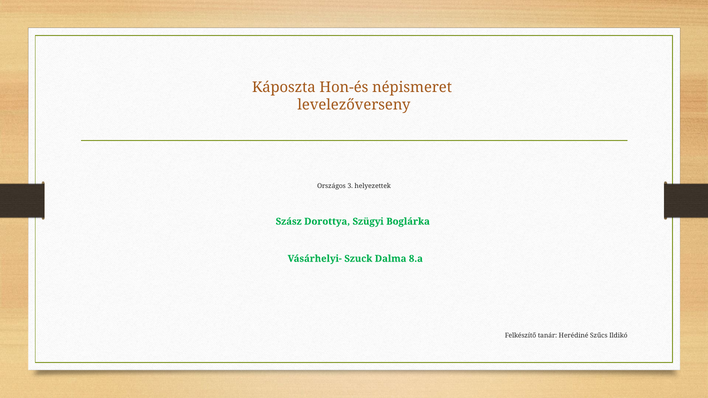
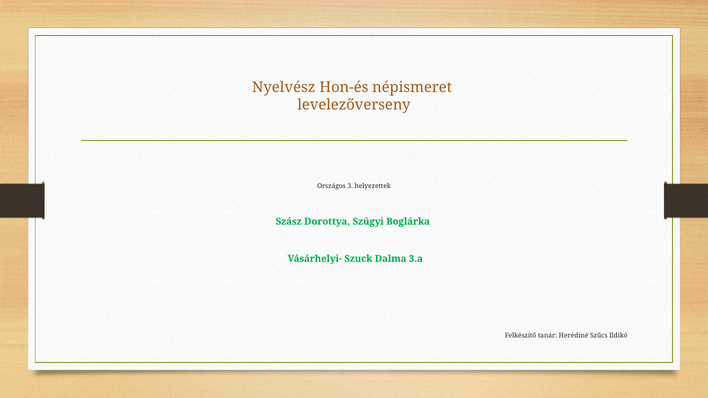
Káposzta: Káposzta -> Nyelvész (284, 87)
8.a: 8.a -> 3.a (416, 259)
